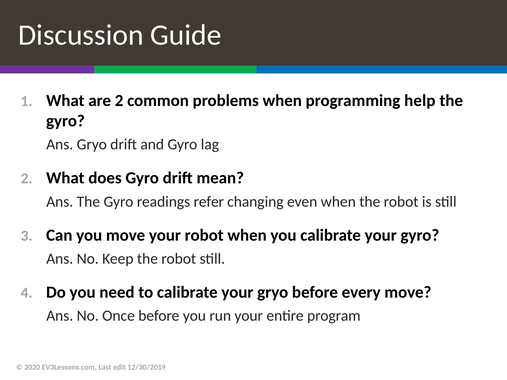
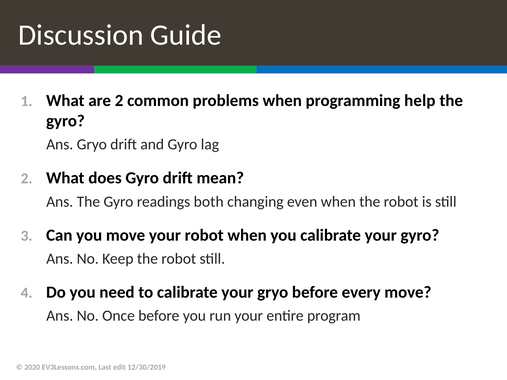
refer: refer -> both (209, 202)
